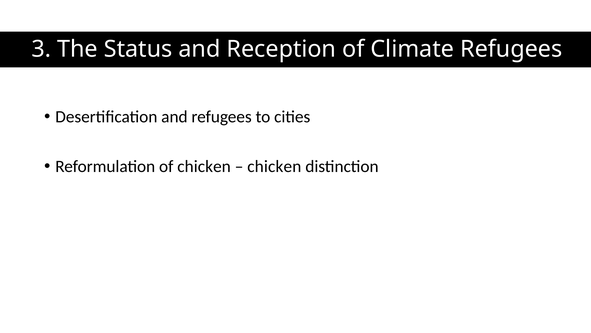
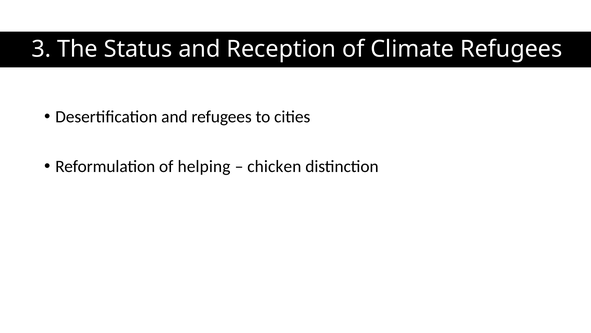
of chicken: chicken -> helping (204, 166)
